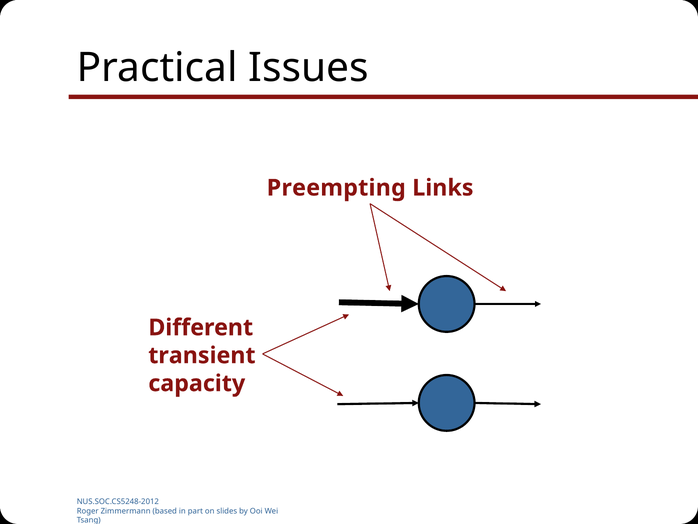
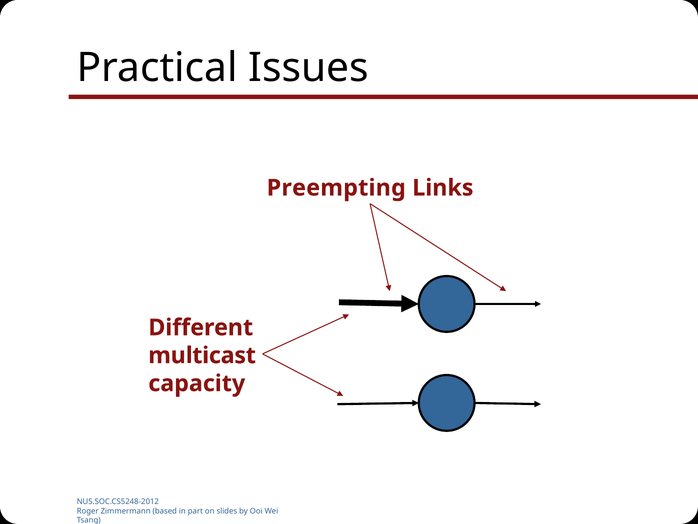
transient: transient -> multicast (202, 355)
